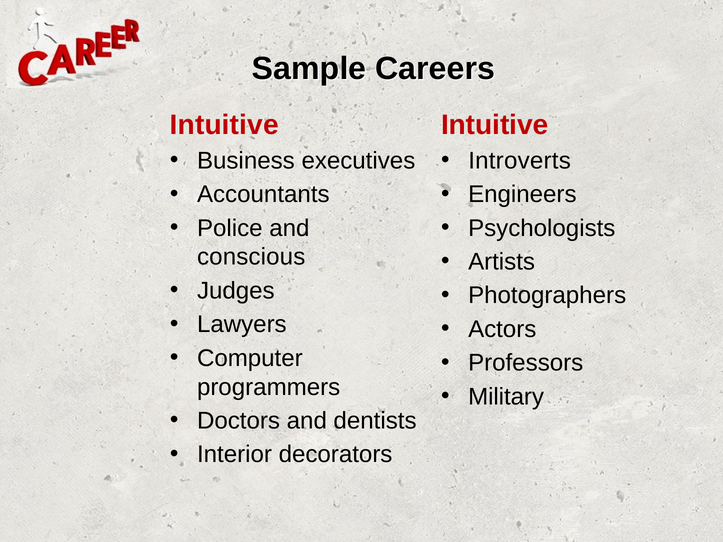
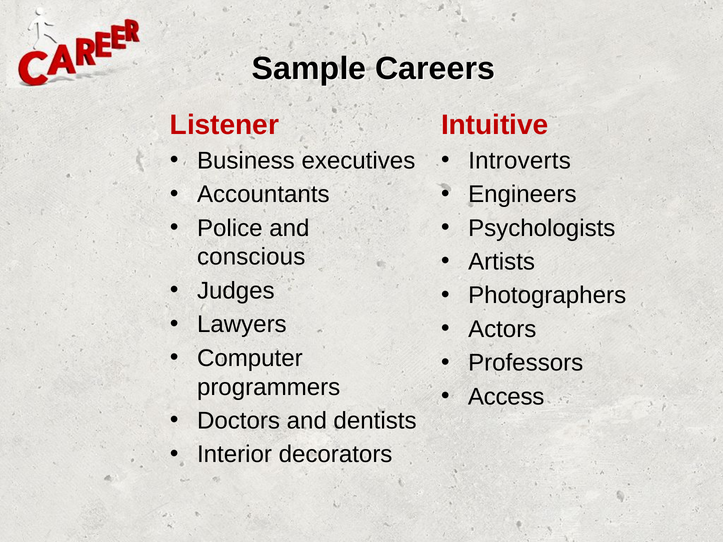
Intuitive: Intuitive -> Listener (224, 125)
Military: Military -> Access (506, 397)
